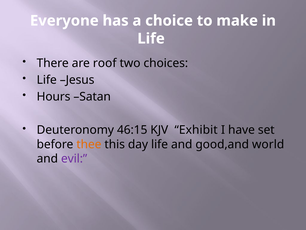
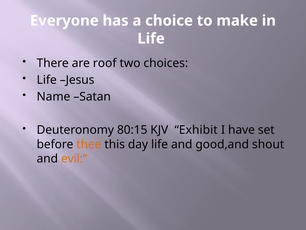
Hours: Hours -> Name (53, 96)
46:15: 46:15 -> 80:15 (132, 130)
world: world -> shout (268, 144)
evil colour: purple -> orange (74, 158)
